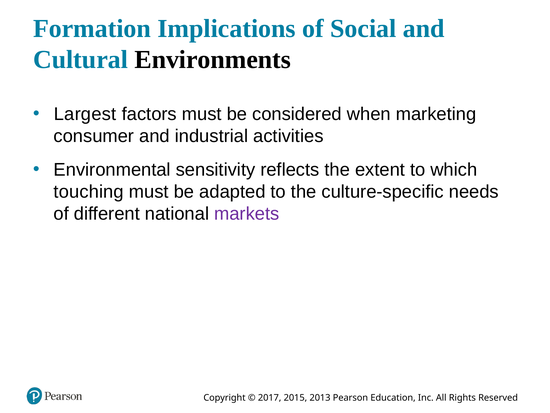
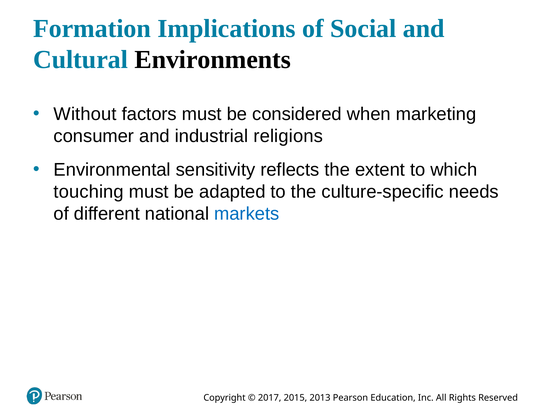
Largest: Largest -> Without (85, 114)
activities: activities -> religions (288, 136)
markets colour: purple -> blue (247, 213)
